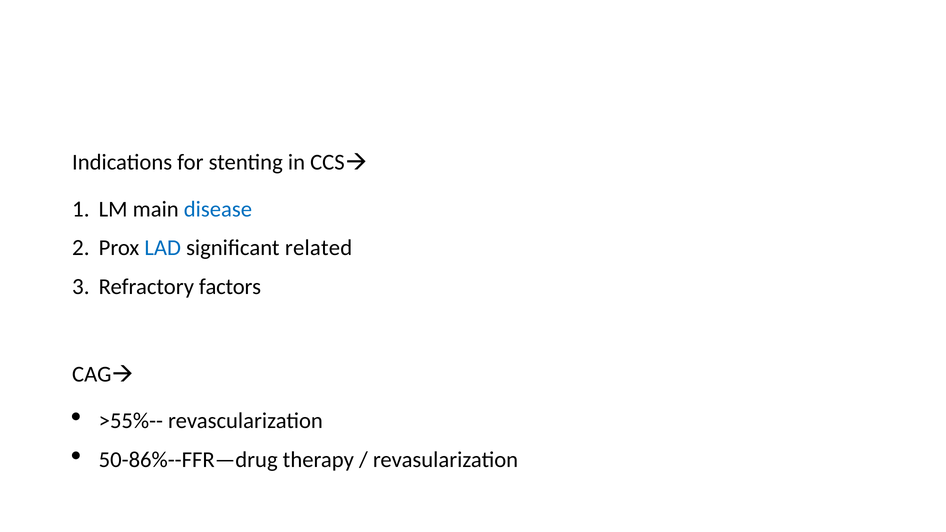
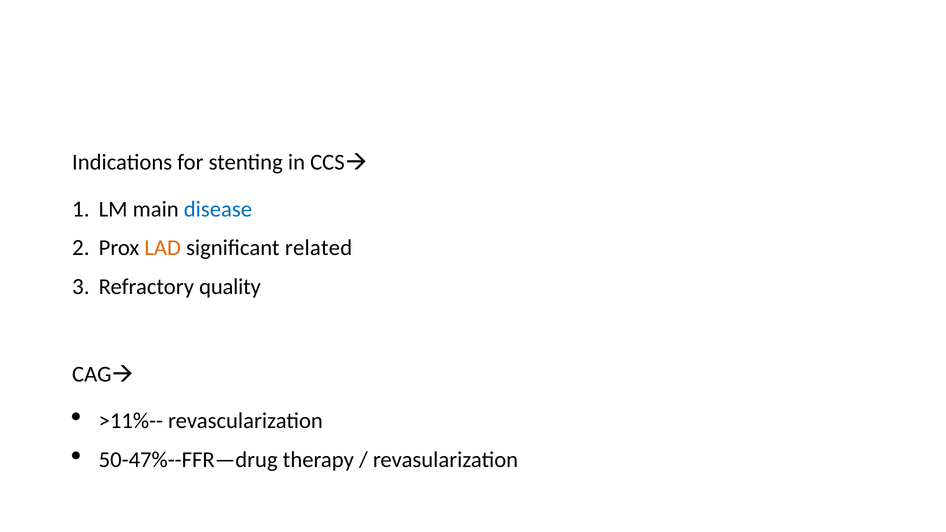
LAD colour: blue -> orange (163, 248)
factors: factors -> quality (230, 287)
>55%--: >55%-- -> >11%-- (131, 421)
50-86%--FFR—drug: 50-86%--FFR—drug -> 50-47%--FFR—drug (188, 460)
